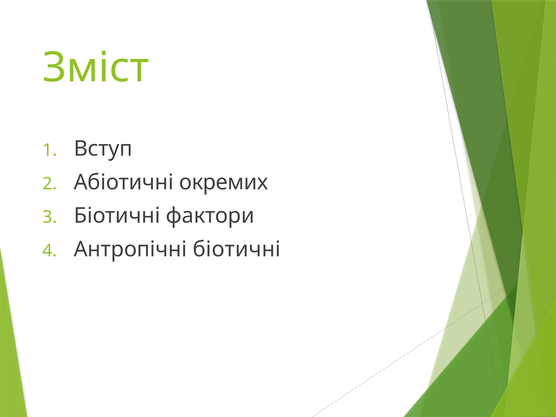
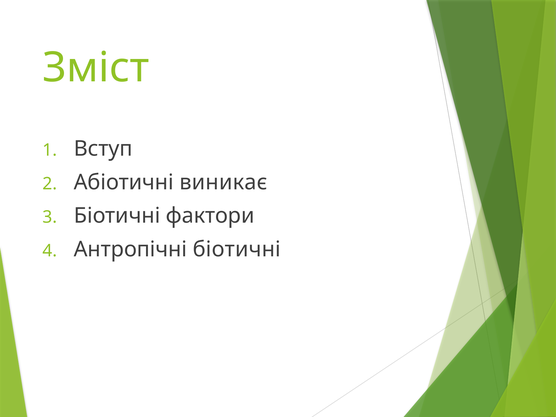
окремих: окремих -> виникає (223, 182)
